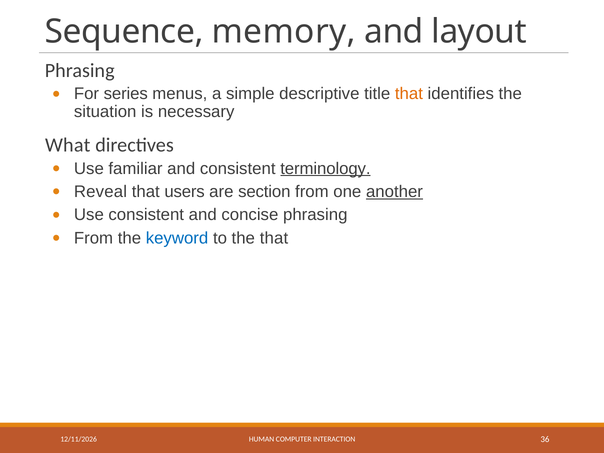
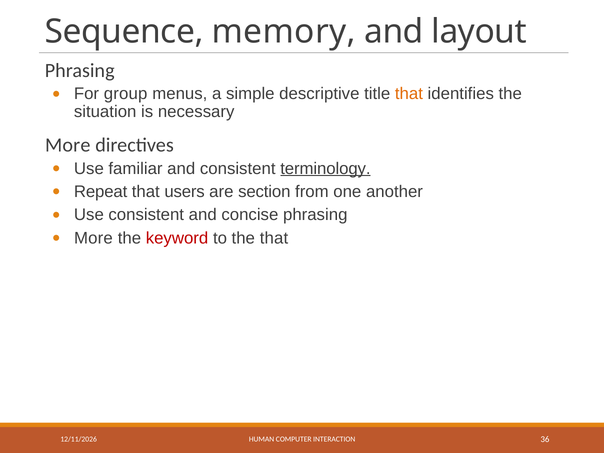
series: series -> group (126, 94)
What: What -> More (68, 145)
Reveal: Reveal -> Repeat (101, 192)
another underline: present -> none (394, 192)
From: From -> More (93, 238)
keyword colour: blue -> red (177, 238)
